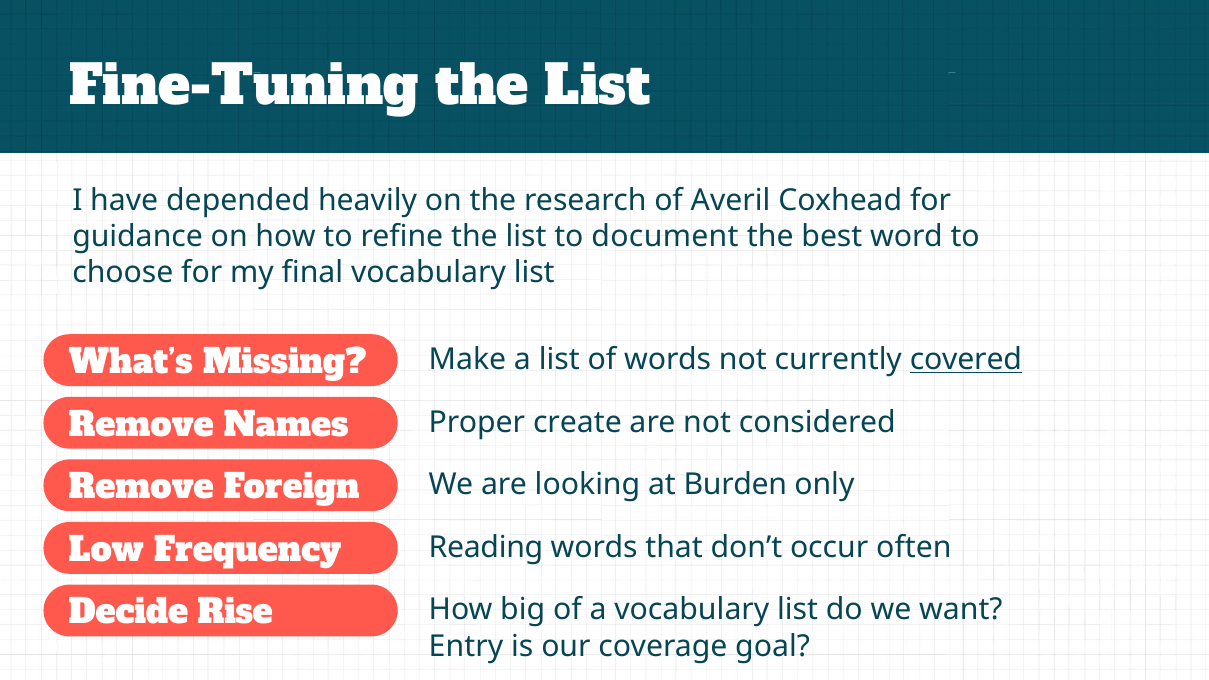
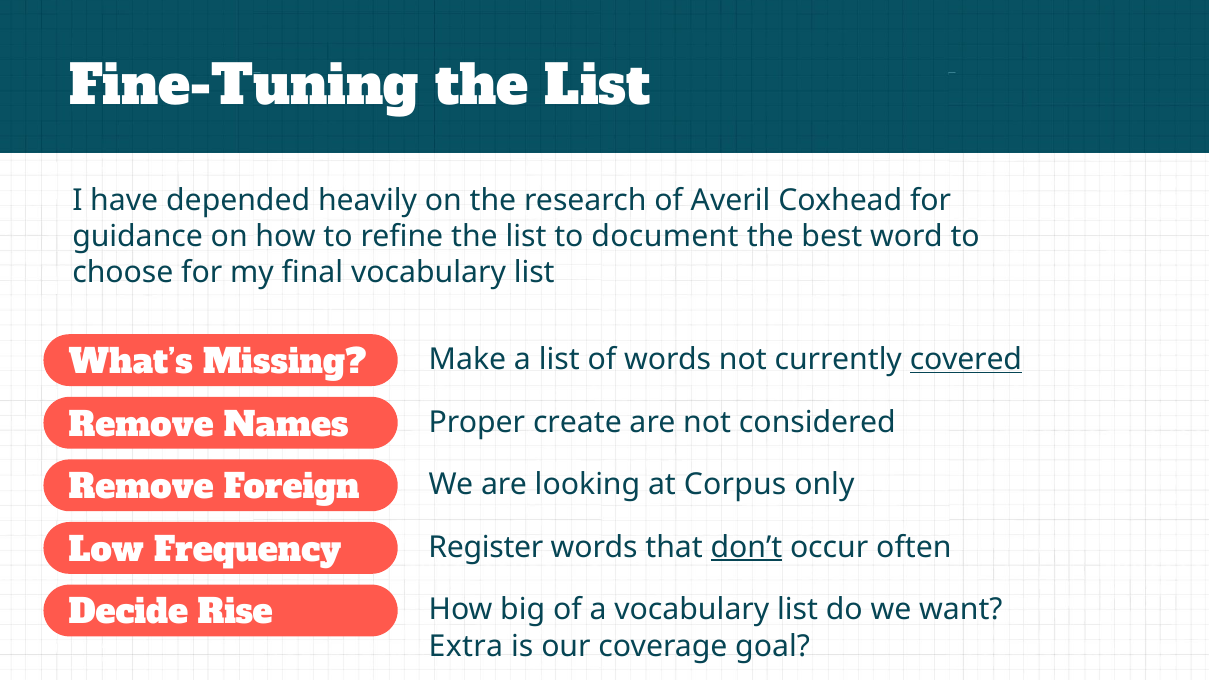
Burden: Burden -> Corpus (735, 485)
Reading: Reading -> Register (486, 547)
don’t underline: none -> present (746, 547)
Entry: Entry -> Extra (466, 646)
